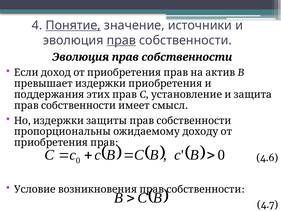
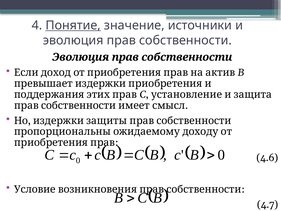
прав underline: present -> none (121, 40)
